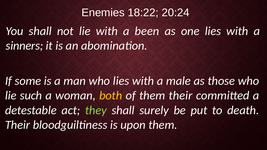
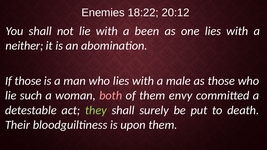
20:24: 20:24 -> 20:12 (176, 13)
sinners: sinners -> neither (24, 46)
If some: some -> those (28, 81)
both colour: yellow -> pink (111, 96)
them their: their -> envy (181, 96)
